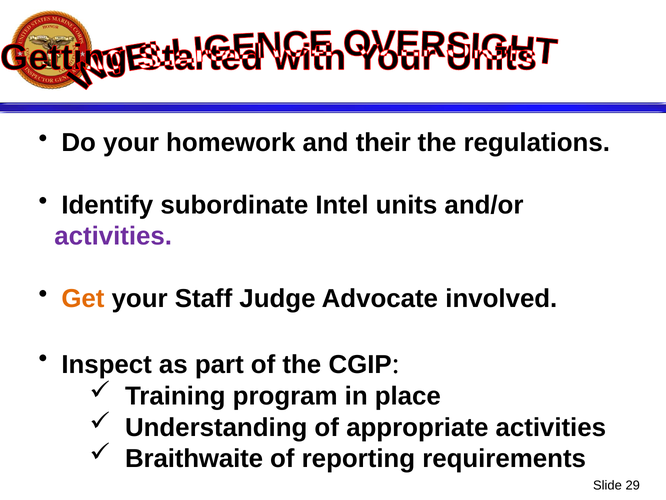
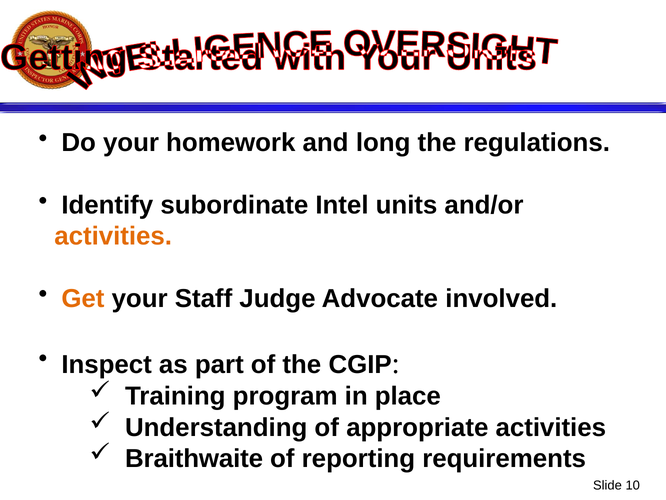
their: their -> long (383, 143)
activities colour: purple -> orange (113, 236)
29: 29 -> 10 (633, 485)
